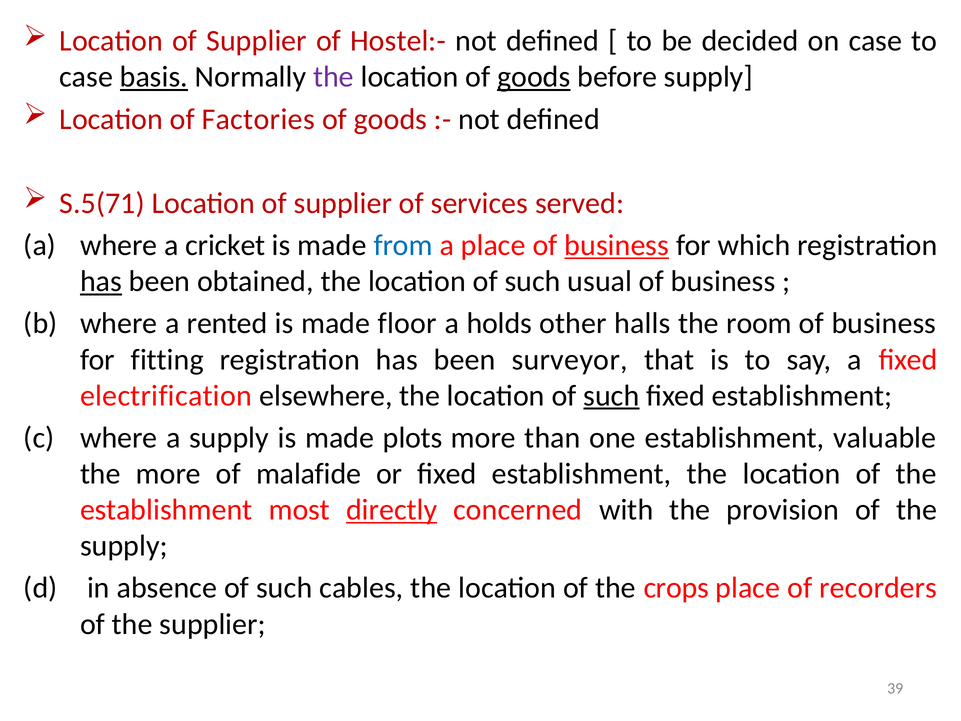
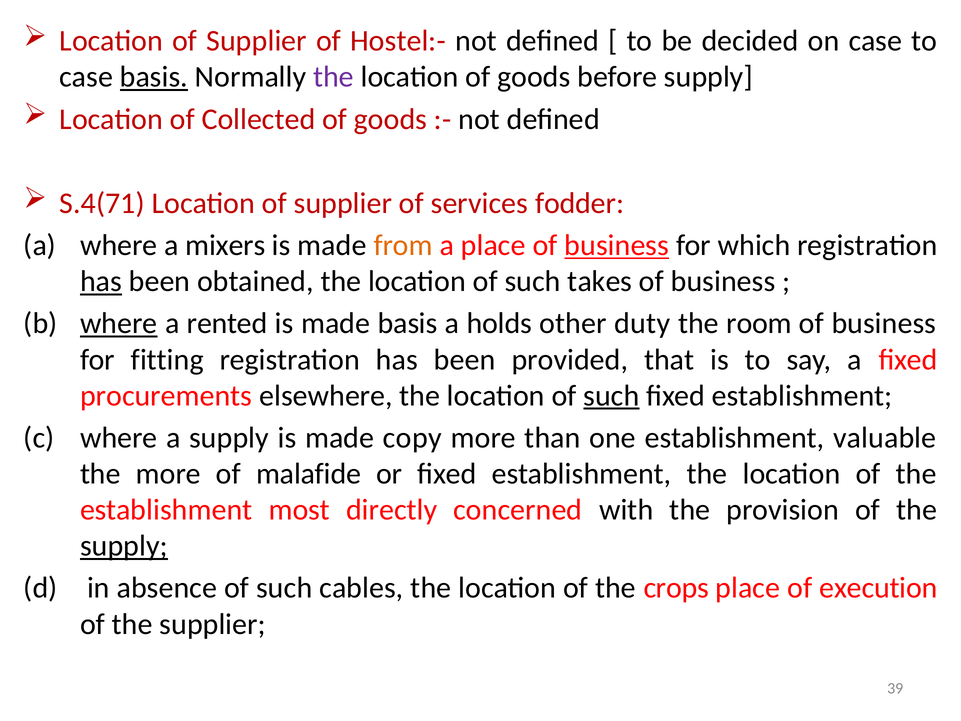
goods underline: present -> none (534, 77)
Factories: Factories -> Collected (258, 119)
S.5(71: S.5(71 -> S.4(71 (102, 203)
served: served -> fodder (580, 203)
cricket: cricket -> mixers (225, 245)
from colour: blue -> orange (403, 245)
usual: usual -> takes (600, 281)
where underline: none -> present (119, 323)
made floor: floor -> basis (408, 323)
halls: halls -> duty (642, 323)
surveyor: surveyor -> provided (570, 359)
electrification: electrification -> procurements (166, 396)
plots: plots -> copy (412, 438)
directly underline: present -> none (392, 510)
supply underline: none -> present (124, 546)
recorders: recorders -> execution (878, 588)
